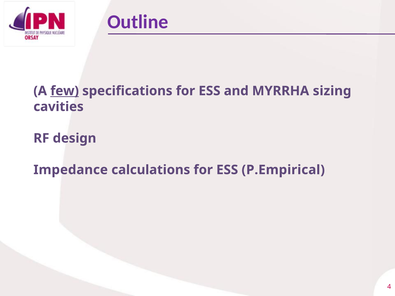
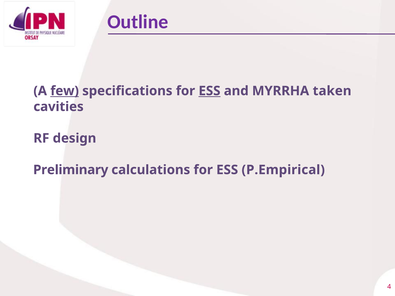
ESS underline: none -> present (209, 91)
sizing: sizing -> taken (332, 91)
Impedance: Impedance -> Preliminary (71, 170)
